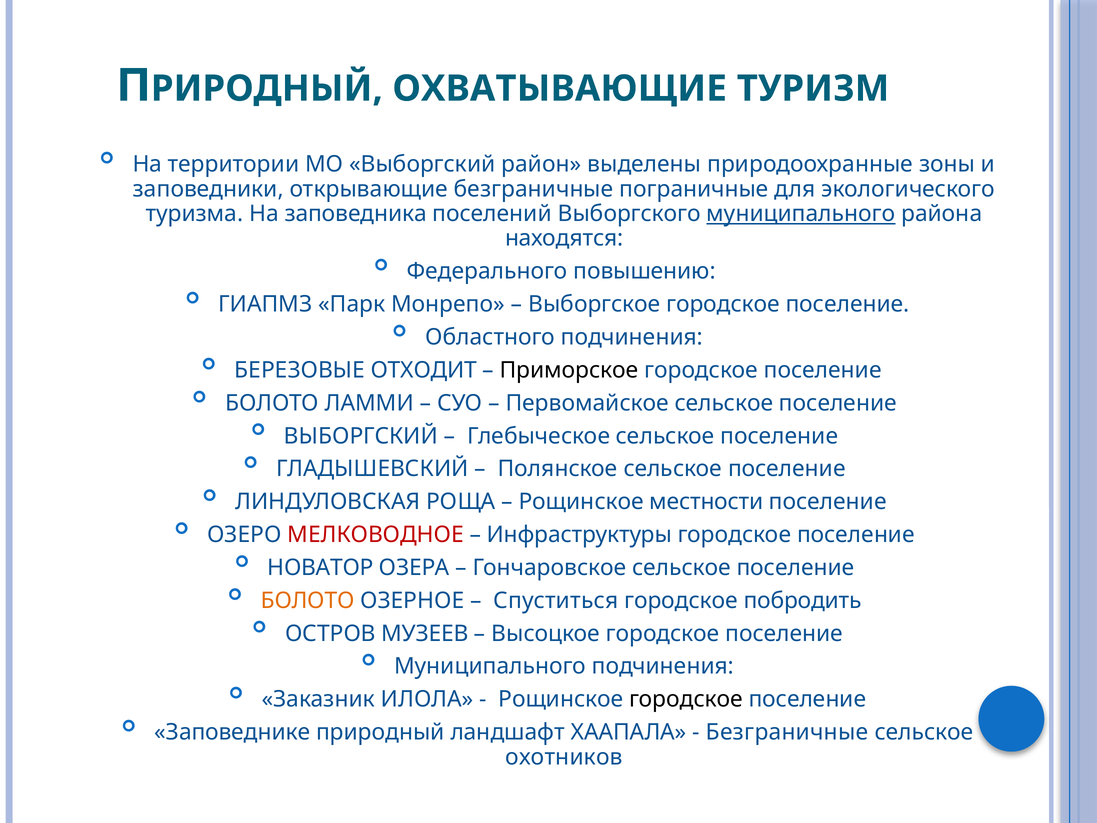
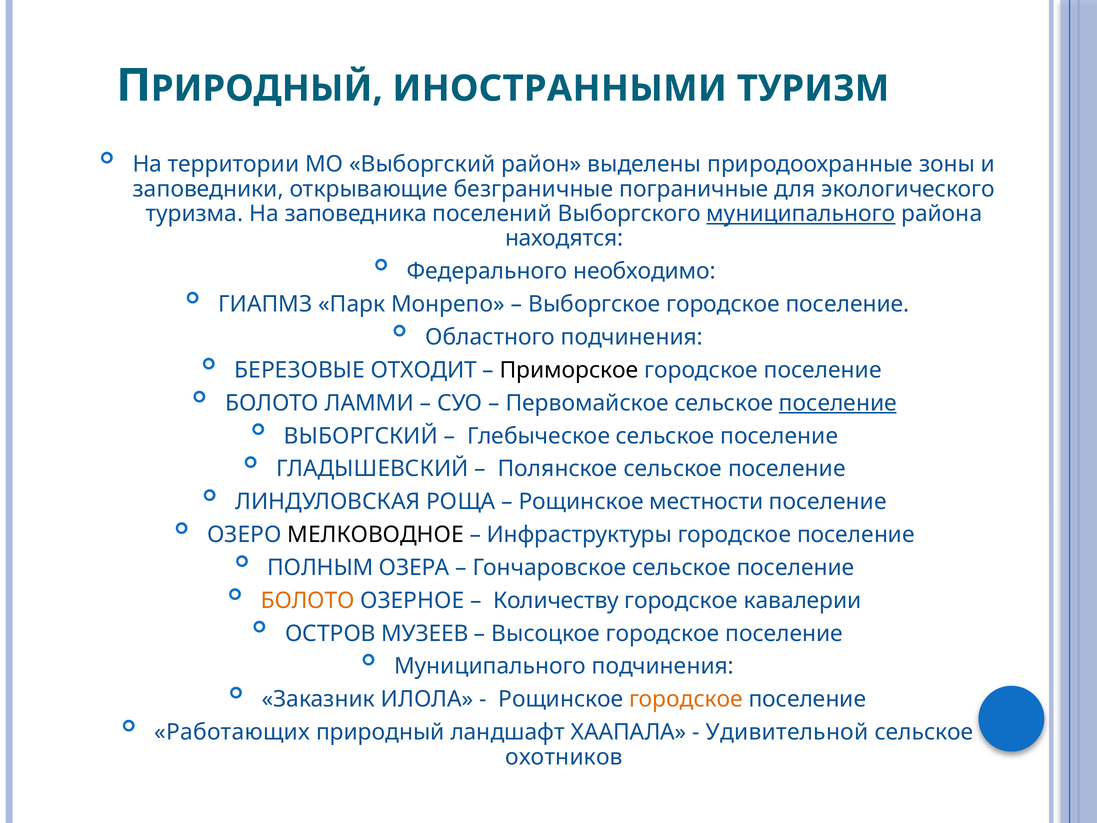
ОХВАТЫВАЮЩИЕ: ОХВАТЫВАЮЩИЕ -> ИНОСТРАННЫМИ (560, 89)
повышению: повышению -> необходимо (645, 271)
поселение underline: none -> present (838, 403)
МЕЛКОВОДНОЕ colour: red -> black (376, 535)
НОВАТОР: НОВАТОР -> ПОЛНЫМ (320, 567)
Спуститься: Спуститься -> Количеству (556, 600)
побродить: побродить -> кавалерии (803, 600)
городское colour: black -> orange (686, 699)
Заповеднике: Заповеднике -> Работающих (232, 732)
Безграничные: Безграничные -> Удивительной (787, 732)
